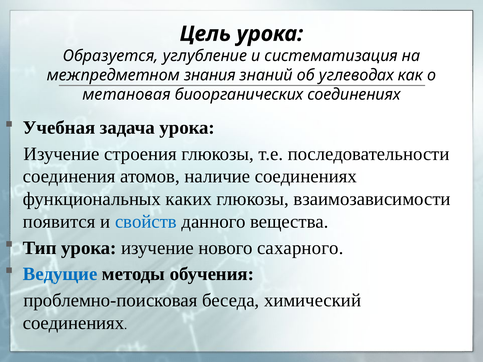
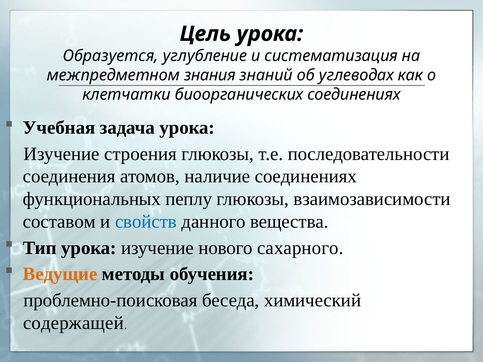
метановая: метановая -> клетчатки (127, 95)
каких: каких -> пеплу (189, 199)
появится: появится -> составом (59, 222)
Ведущие colour: blue -> orange (60, 274)
соединениях: соединениях -> содержащей (73, 323)
